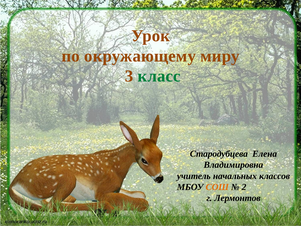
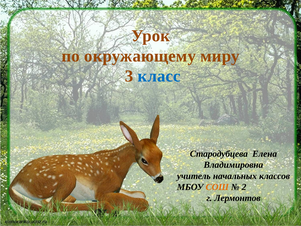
класс colour: green -> blue (159, 76)
